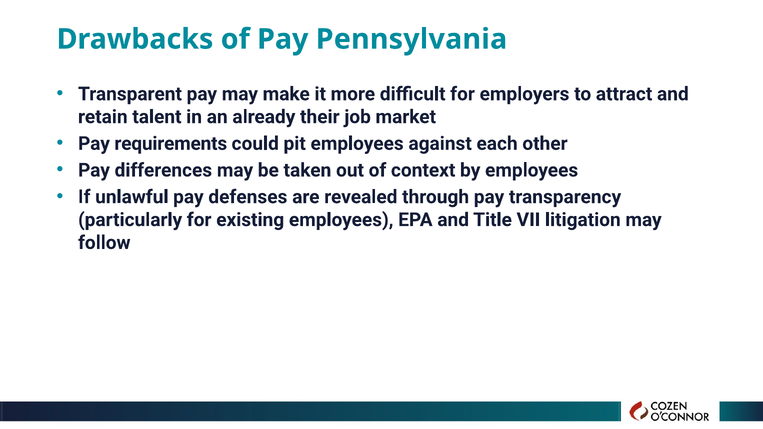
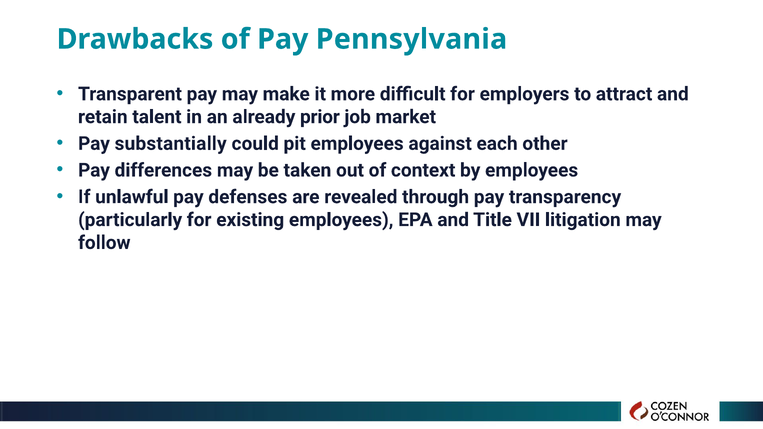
their: their -> prior (320, 117)
requirements: requirements -> substantially (171, 144)
